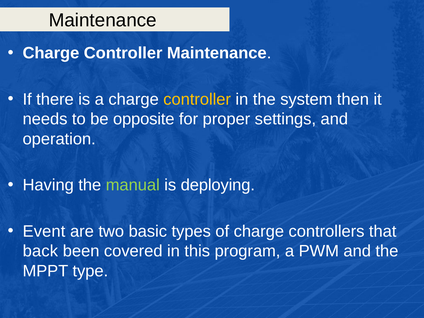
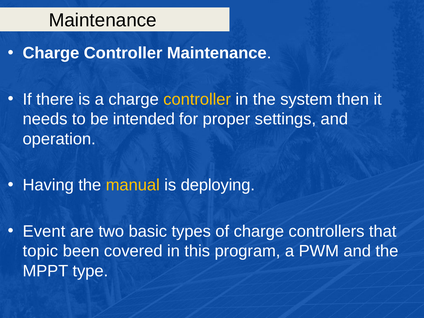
opposite: opposite -> intended (144, 119)
manual colour: light green -> yellow (133, 185)
back: back -> topic (40, 251)
